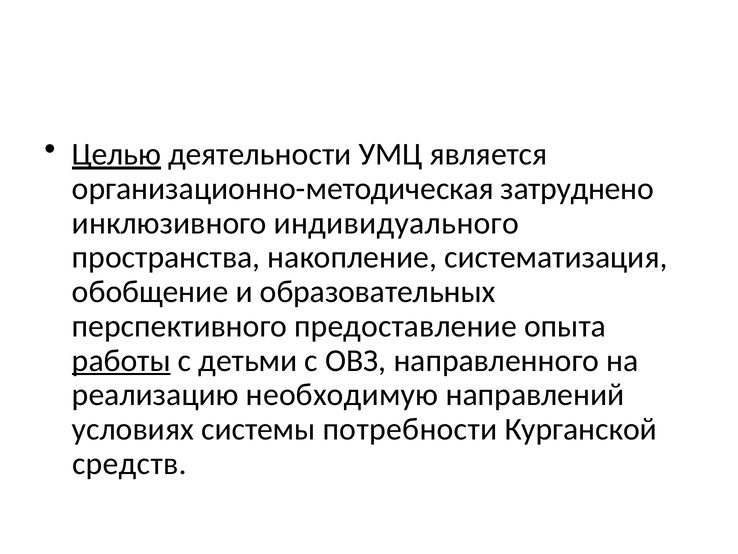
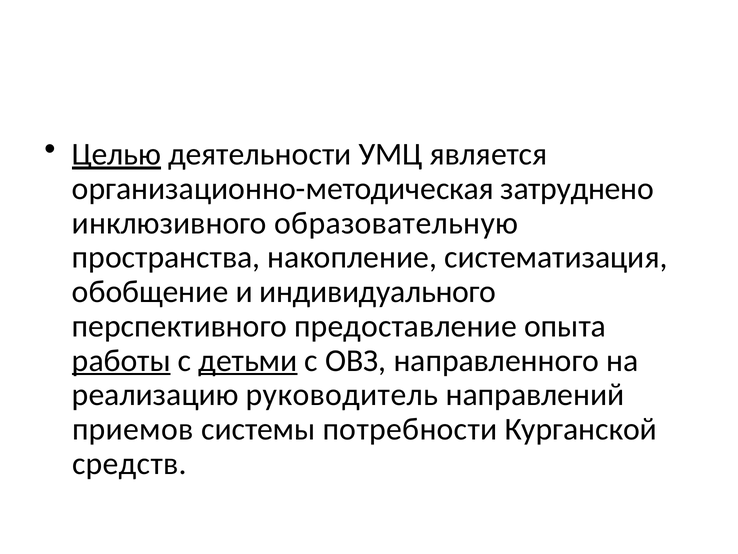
индивидуального: индивидуального -> образовательную (396, 223)
образовательных: образовательных -> индивидуального (378, 292)
детьми underline: none -> present (248, 360)
необходимую: необходимую -> руководитель (342, 395)
условиях: условиях -> приемов (133, 429)
